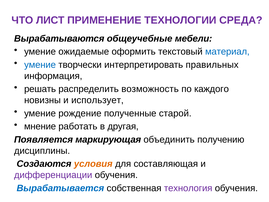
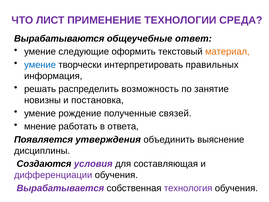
мебели: мебели -> ответ (193, 39)
ожидаемые: ожидаемые -> следующие (84, 52)
материал colour: blue -> orange (227, 52)
каждого: каждого -> занятие (212, 89)
использует: использует -> постановка (97, 100)
старой: старой -> связей (175, 113)
другая: другая -> ответа (123, 126)
маркирующая: маркирующая -> утверждения (108, 139)
получению: получению -> выяснение (221, 139)
условия colour: orange -> purple (93, 164)
Вырабатывается colour: blue -> purple (60, 188)
